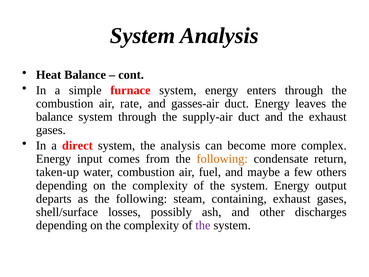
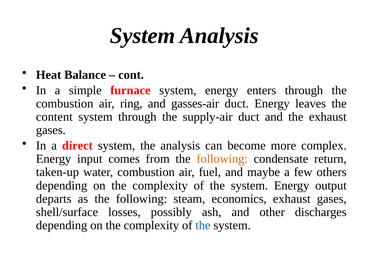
rate: rate -> ring (131, 103)
balance: balance -> content (54, 117)
containing: containing -> economics (239, 199)
the colour: purple -> blue (203, 225)
